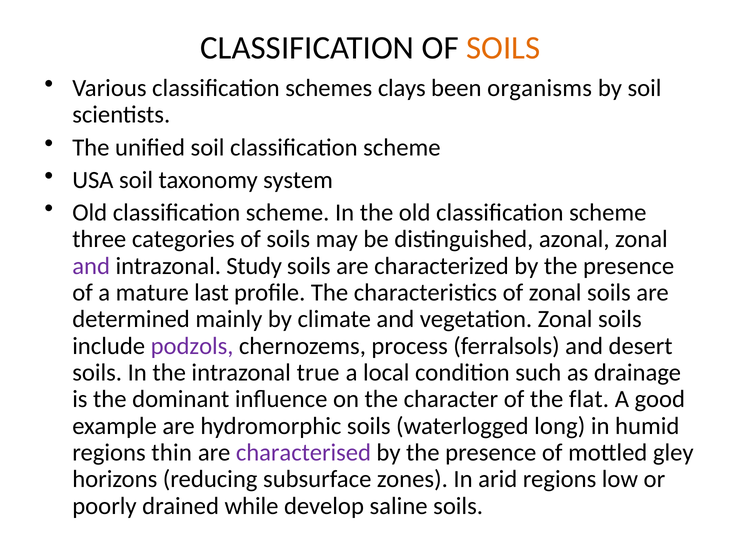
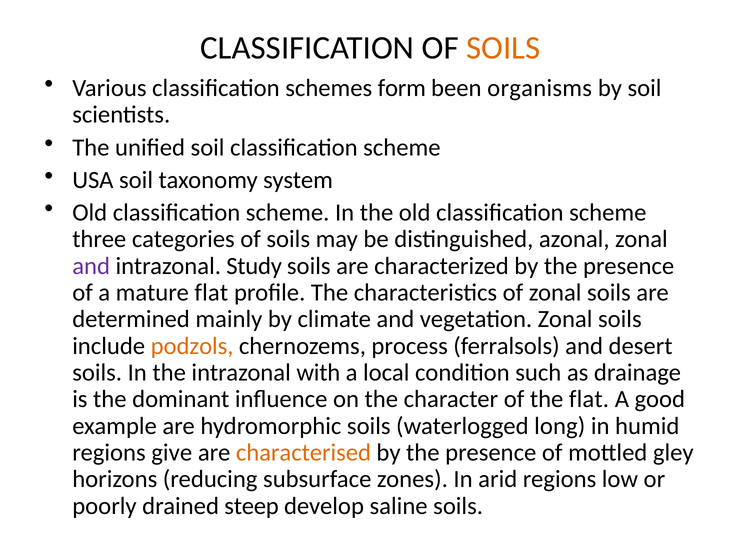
clays: clays -> form (402, 88)
mature last: last -> flat (211, 292)
podzols colour: purple -> orange (192, 346)
true: true -> with (318, 372)
thin: thin -> give (172, 452)
characterised colour: purple -> orange (303, 452)
while: while -> steep (252, 506)
